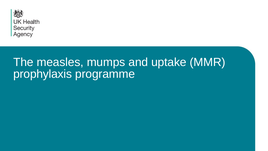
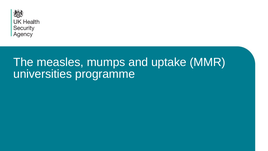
prophylaxis: prophylaxis -> universities (43, 74)
